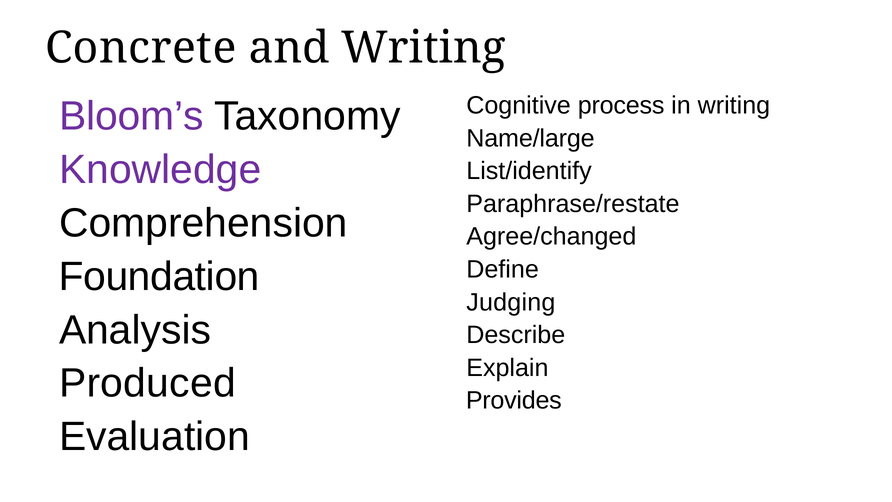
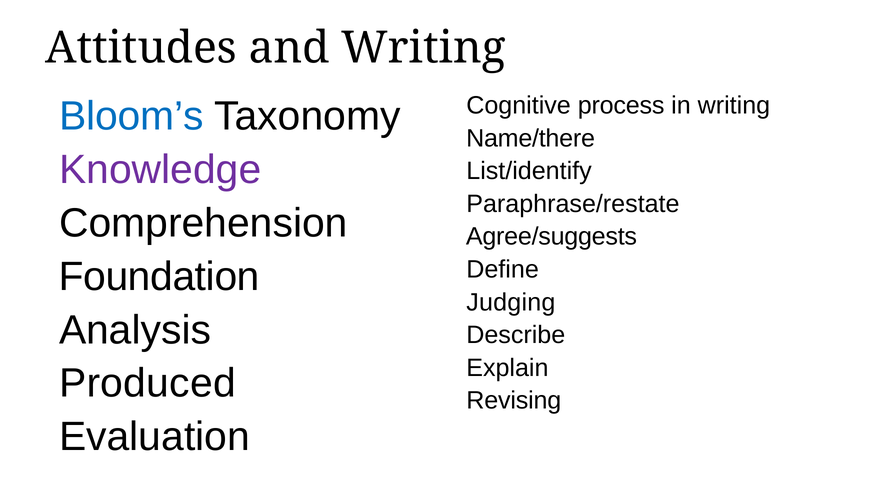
Concrete: Concrete -> Attitudes (141, 48)
Bloom’s colour: purple -> blue (131, 116)
Name/large: Name/large -> Name/there (531, 138)
Agree/changed: Agree/changed -> Agree/suggests (551, 237)
Provides: Provides -> Revising (514, 400)
